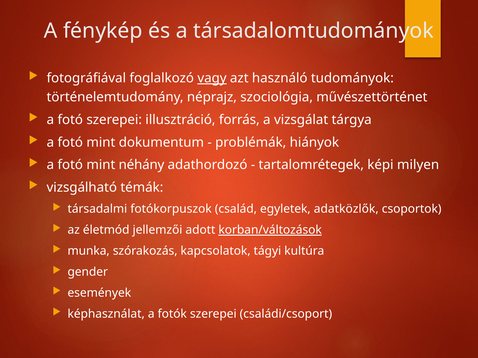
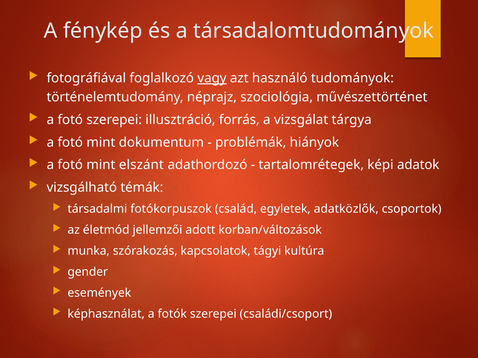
néhány: néhány -> elszánt (141, 165)
milyen: milyen -> adatok (418, 165)
korban/változások underline: present -> none (270, 230)
